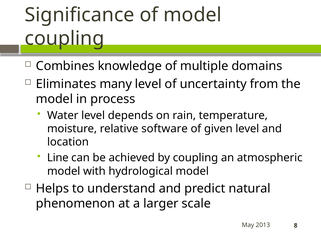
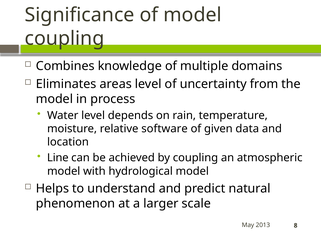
many: many -> areas (116, 84)
given level: level -> data (247, 129)
